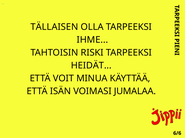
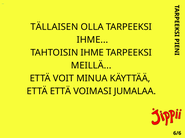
TAHTOISIN RISKI: RISKI -> IHME (92, 53)
HEIDÄT: HEIDÄT -> MEILLÄ (91, 66)
ETTÄ ISÄN: ISÄN -> ETTÄ (60, 92)
